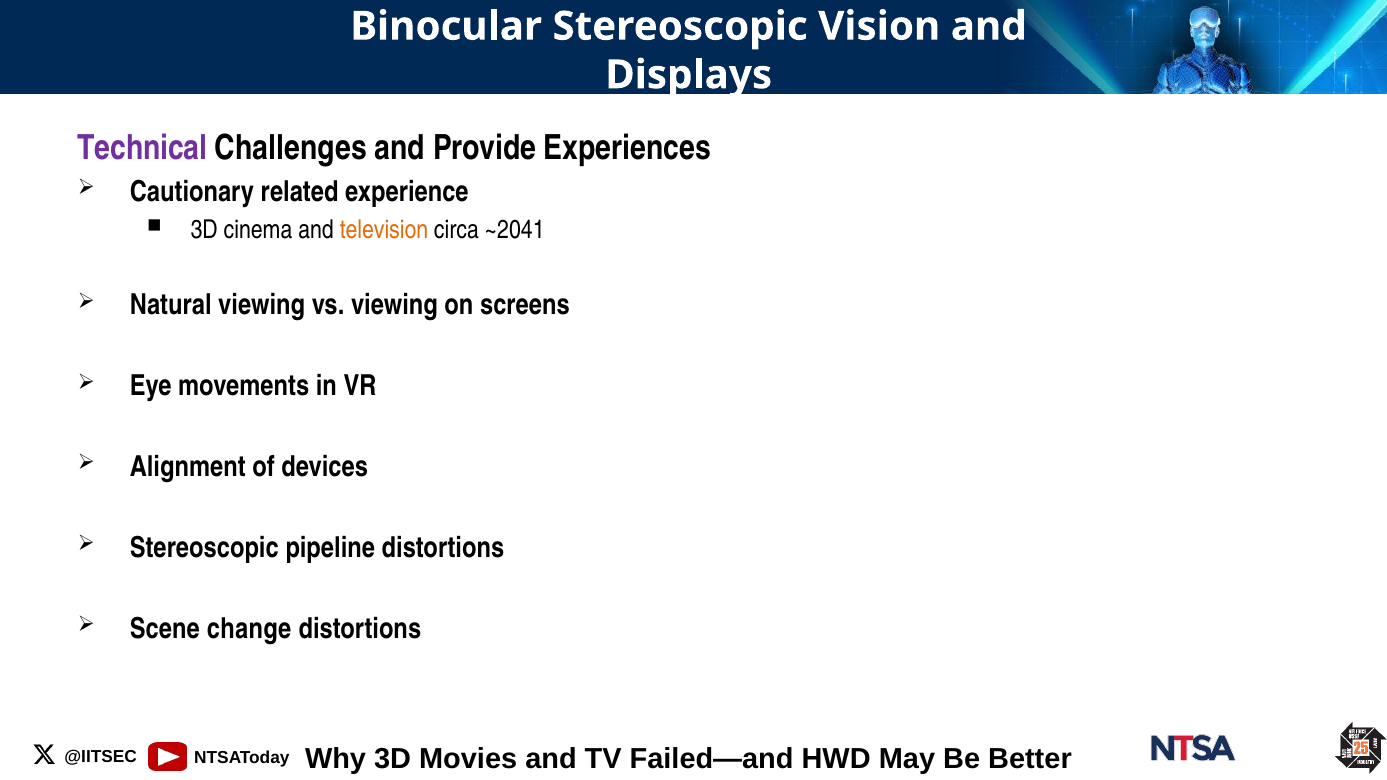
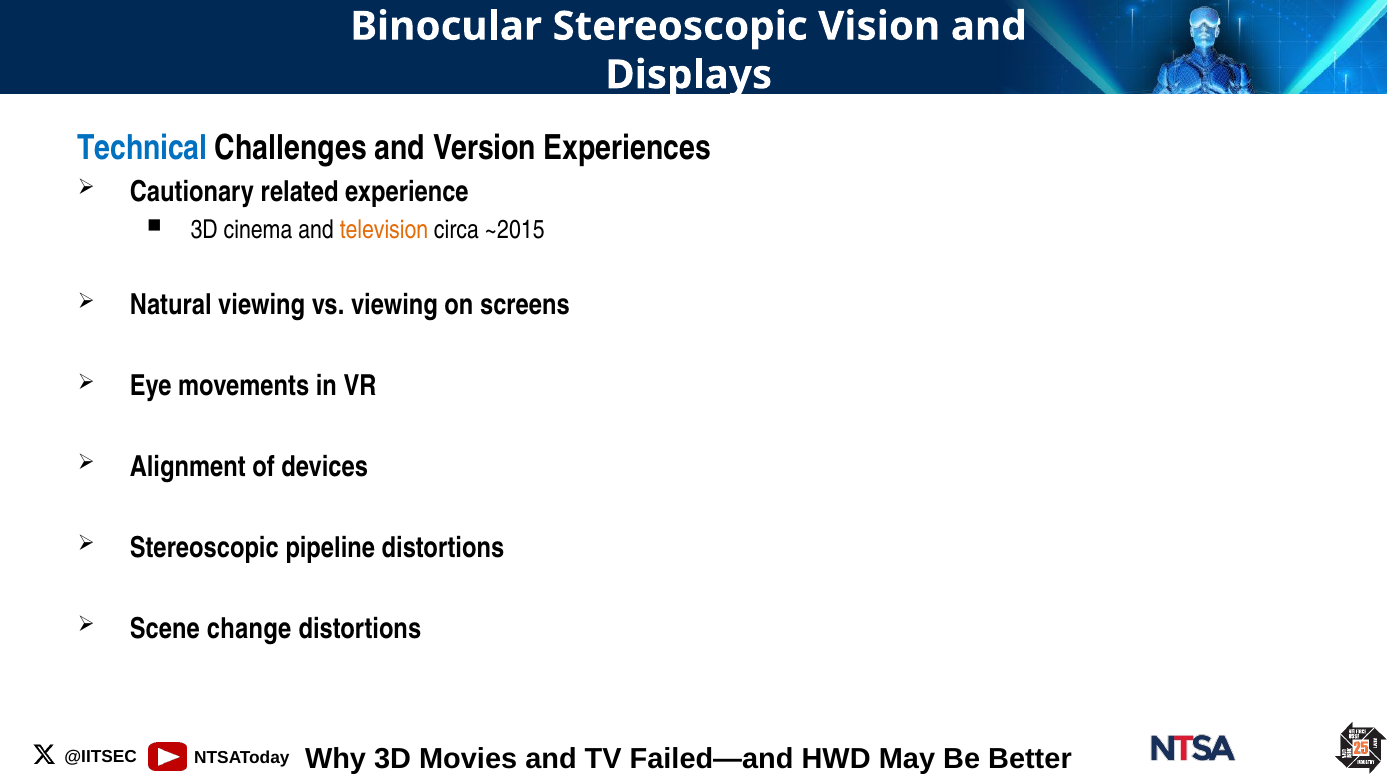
Technical colour: purple -> blue (143, 148)
Provide: Provide -> Version (485, 148)
~2041: ~2041 -> ~2015 (515, 230)
